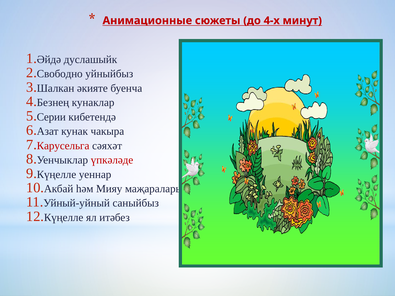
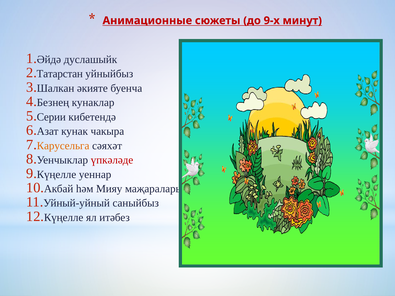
4-х: 4-х -> 9-х (272, 21)
Свободно: Свободно -> Татарстан (60, 74)
Карусельга colour: red -> orange (63, 146)
